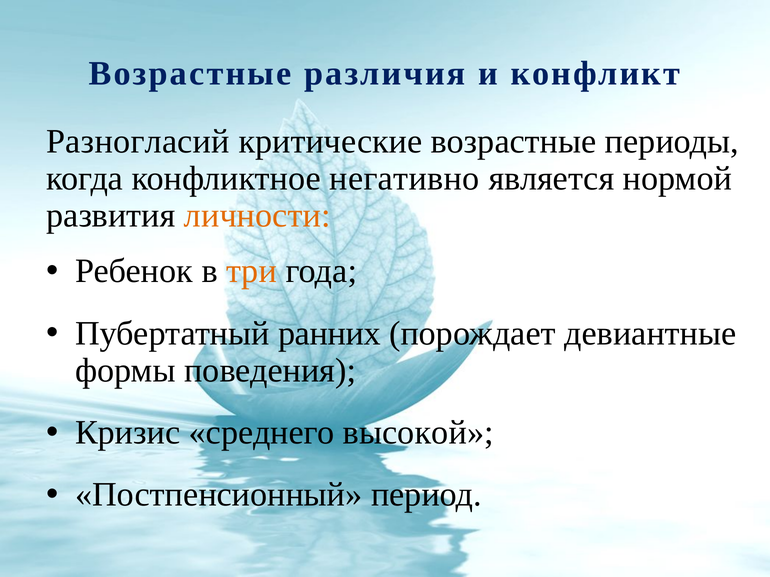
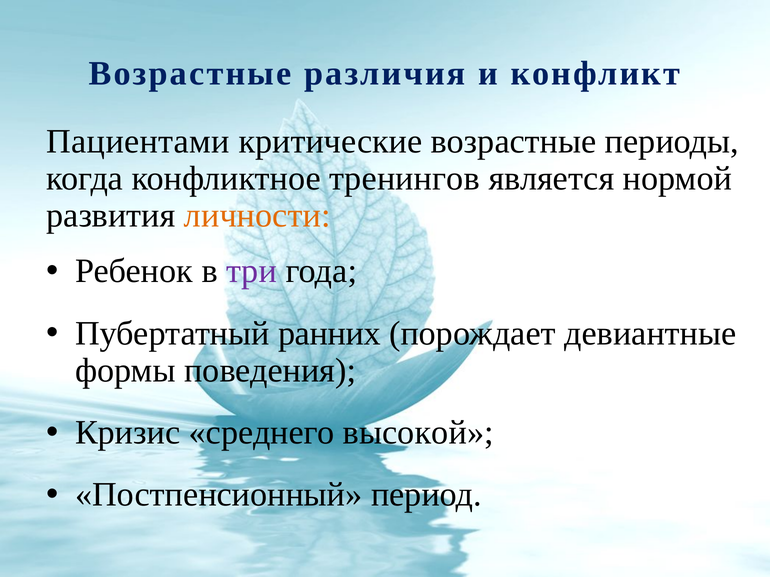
Разногласий: Разногласий -> Пациентами (138, 142)
негативно: негативно -> тренингов (405, 179)
три colour: orange -> purple (252, 271)
